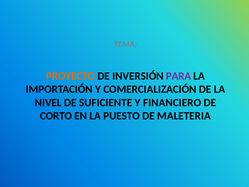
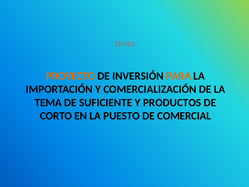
PARA colour: purple -> orange (179, 76)
NIVEL: NIVEL -> TEMA (48, 102)
FINANCIERO: FINANCIERO -> PRODUCTOS (172, 102)
MALETERIA: MALETERIA -> COMERCIAL (184, 116)
